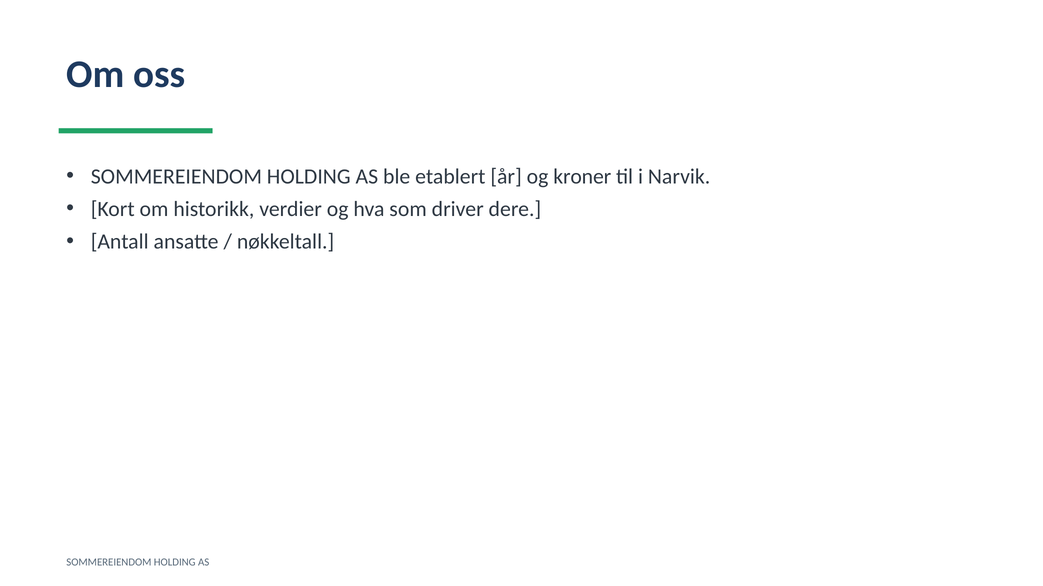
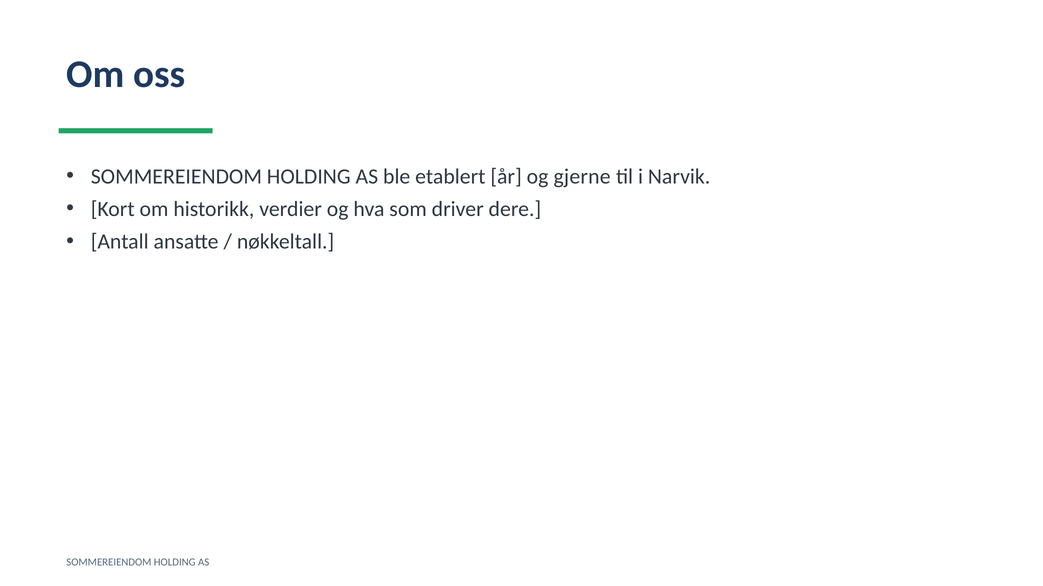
kroner: kroner -> gjerne (582, 177)
